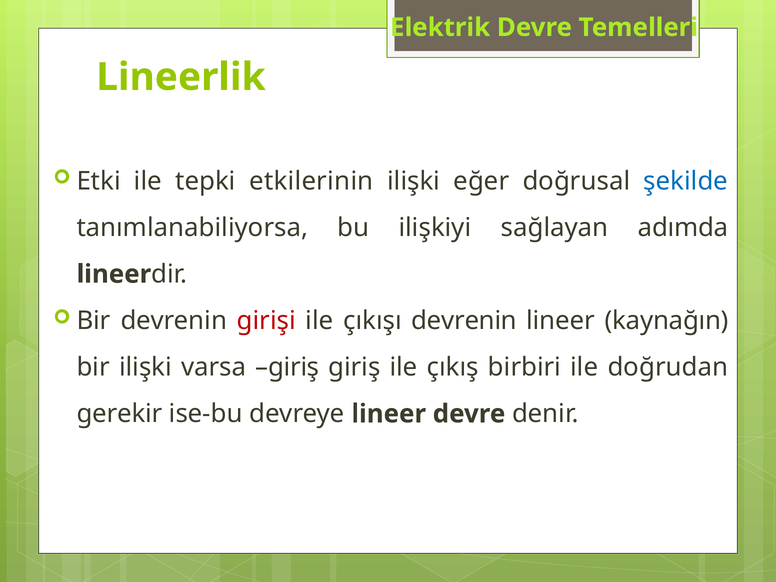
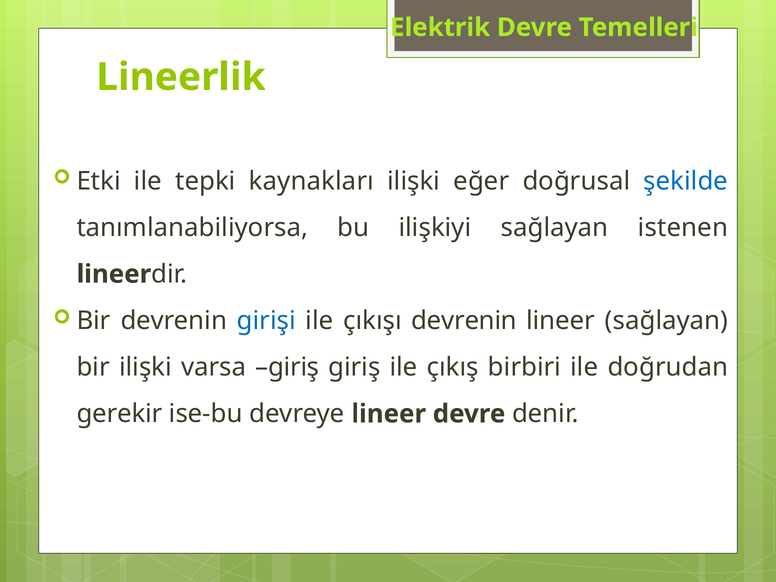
etkilerinin: etkilerinin -> kaynakları (311, 181)
adımda: adımda -> istenen (683, 228)
girişi colour: red -> blue (266, 321)
lineer kaynağın: kaynağın -> sağlayan (667, 321)
